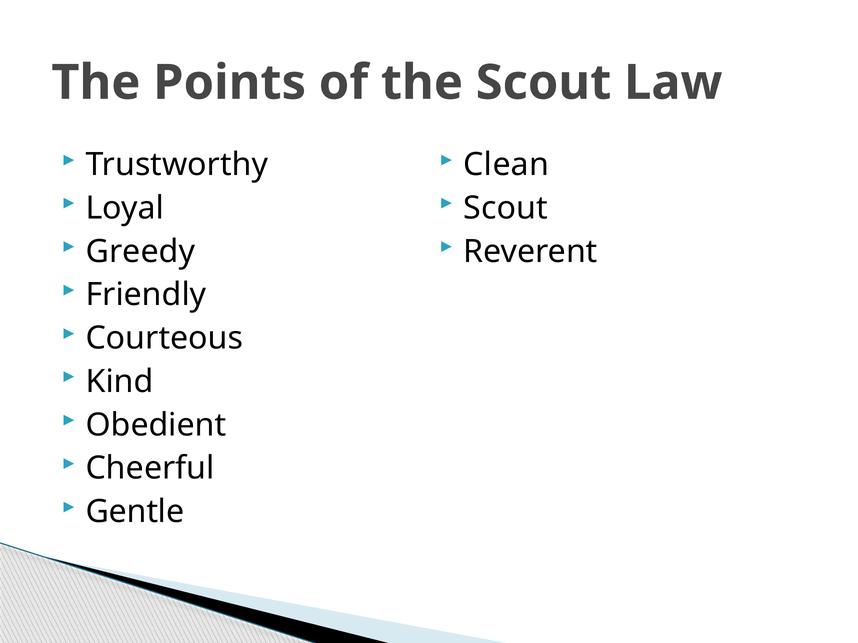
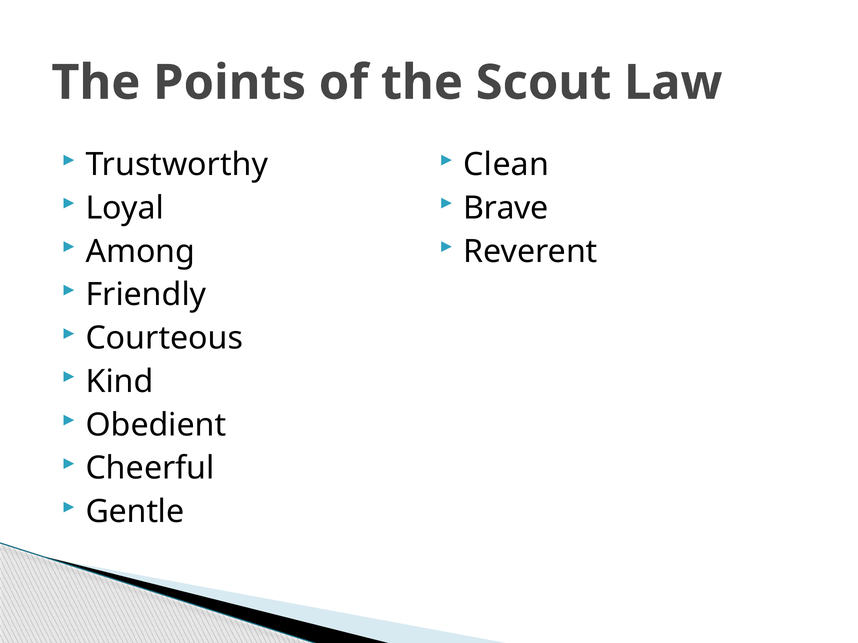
Scout: Scout -> Brave (506, 208)
Greedy: Greedy -> Among (140, 252)
